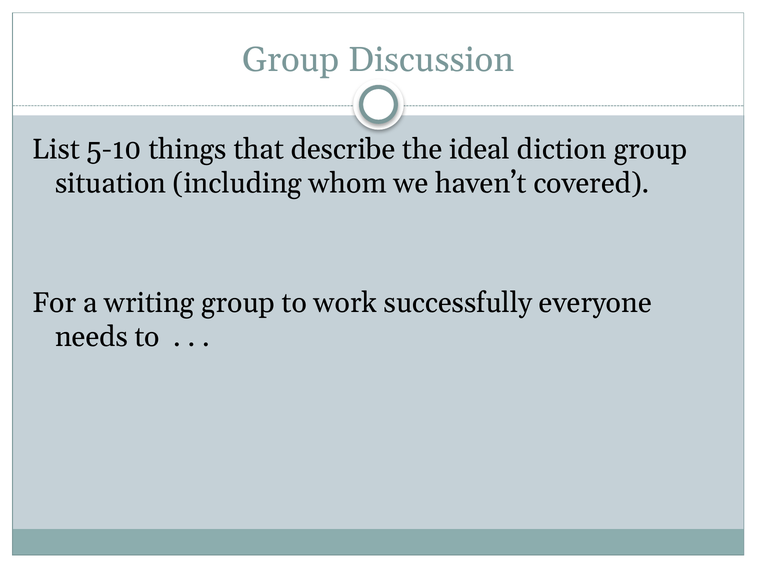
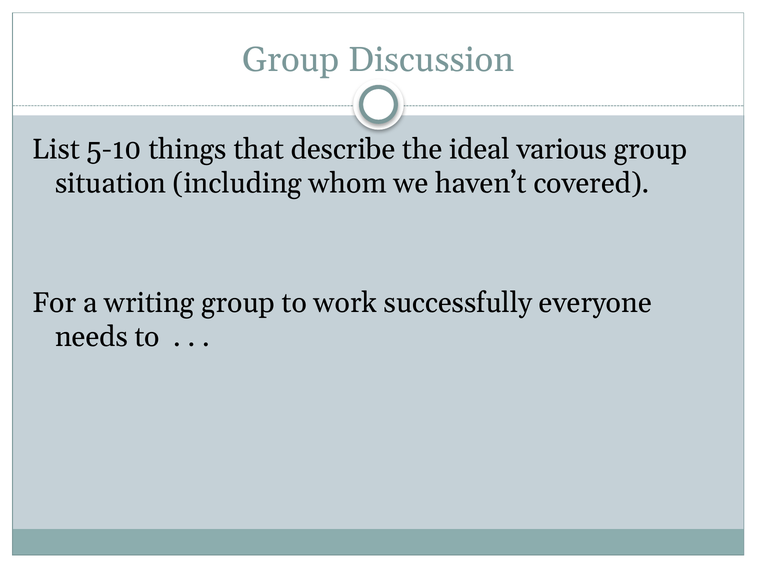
diction: diction -> various (562, 149)
